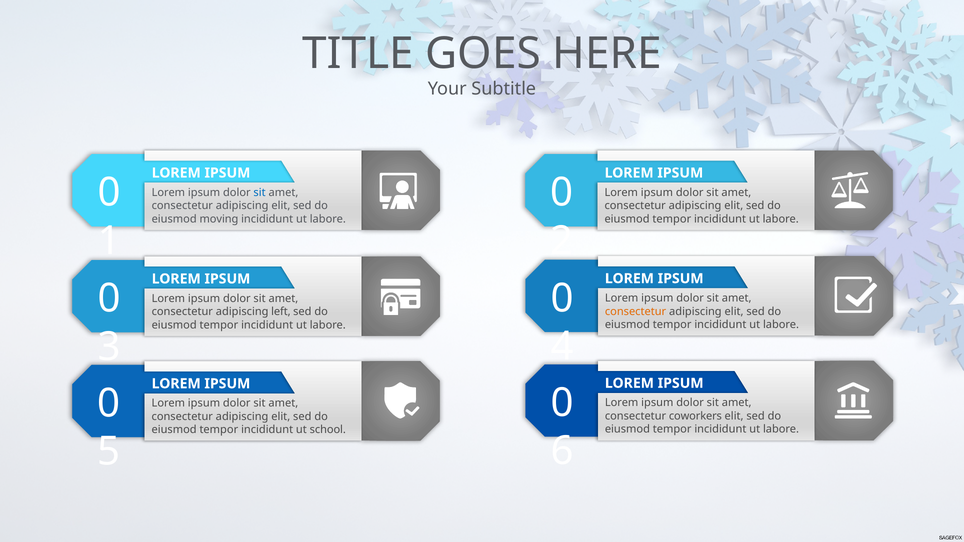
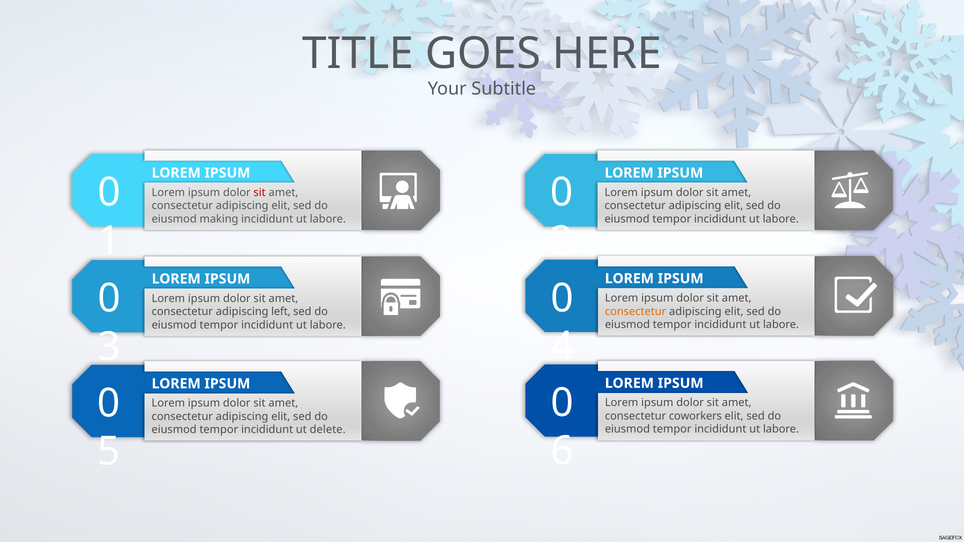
sit colour: blue -> red (260, 193)
moving: moving -> making (219, 219)
school: school -> delete (328, 430)
